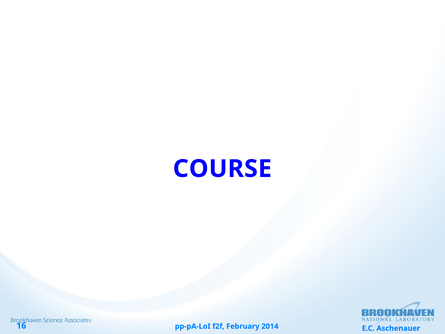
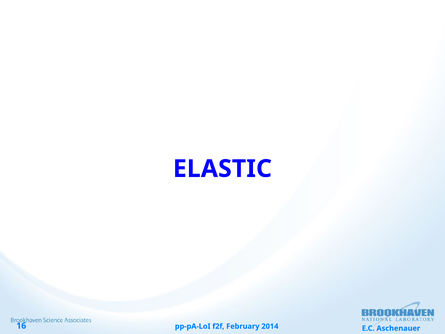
COURSE: COURSE -> ELASTIC (222, 169)
